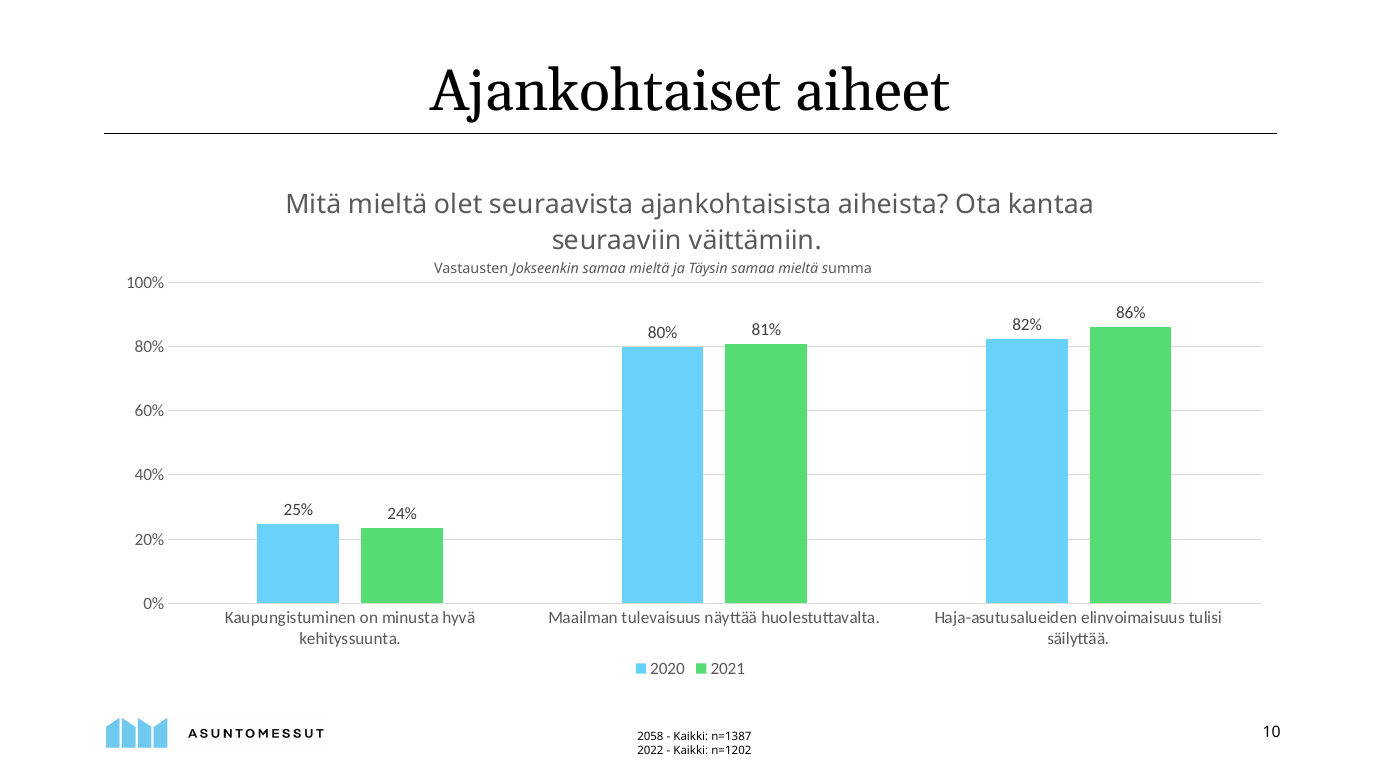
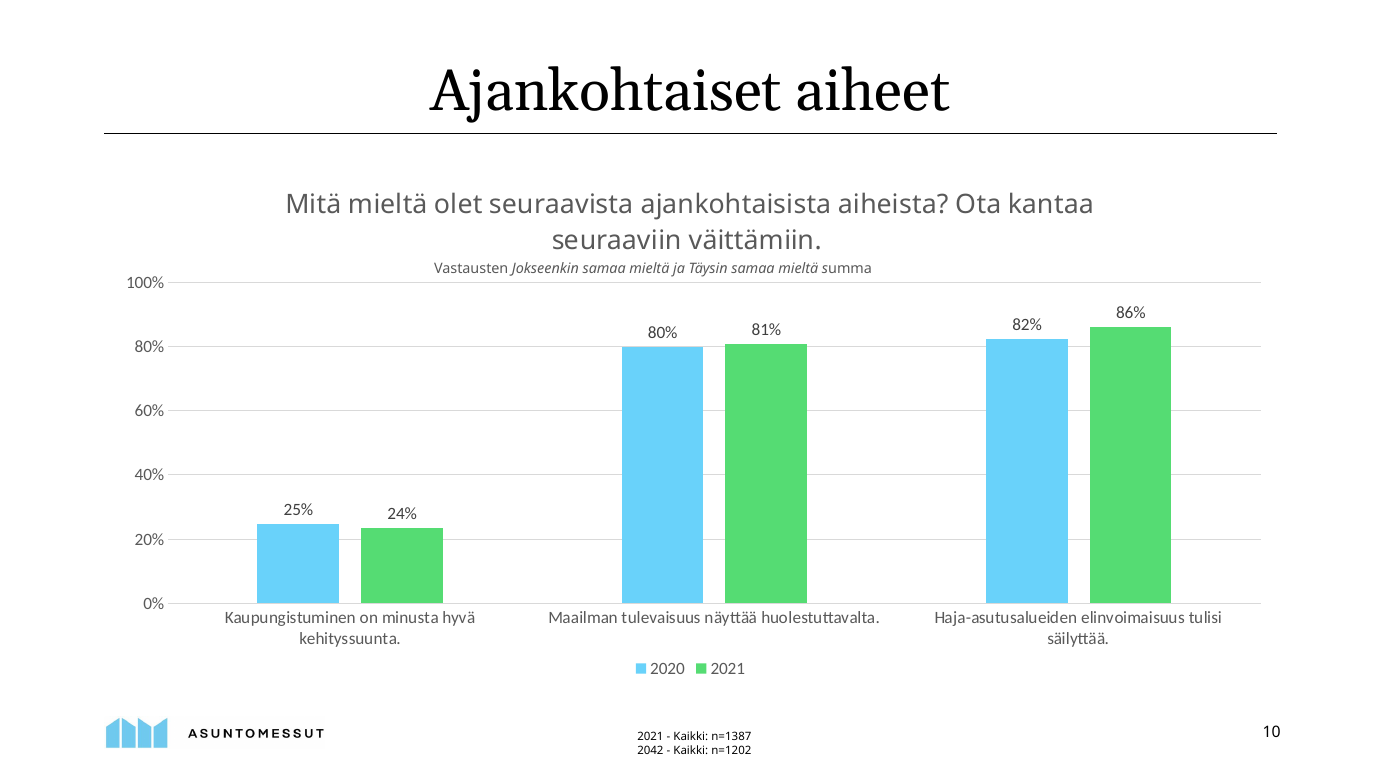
2058: 2058 -> 2021 (650, 737)
2022: 2022 -> 2042 (650, 751)
